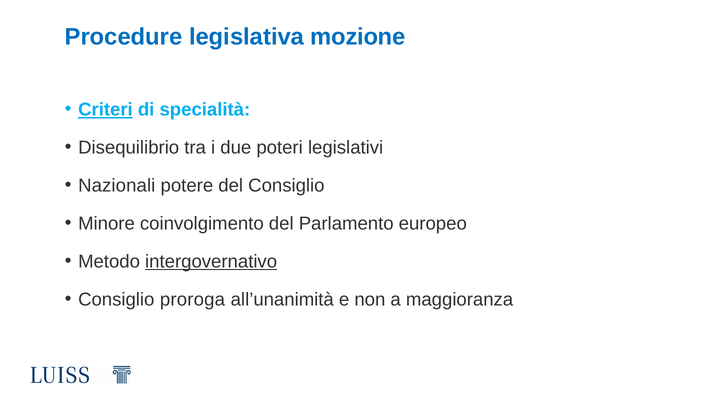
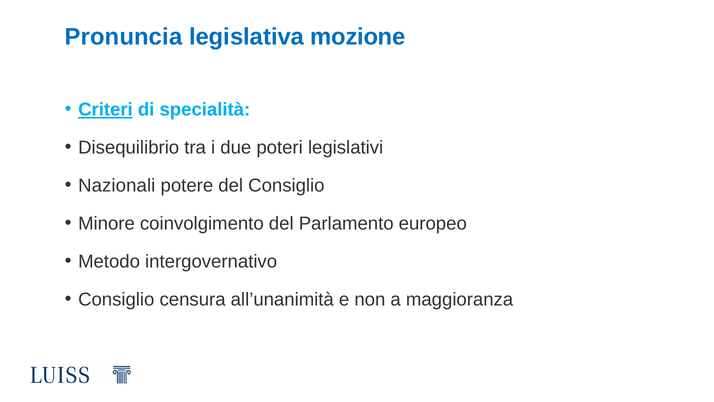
Procedure: Procedure -> Pronuncia (124, 37)
intergovernativo underline: present -> none (211, 261)
proroga: proroga -> censura (193, 299)
